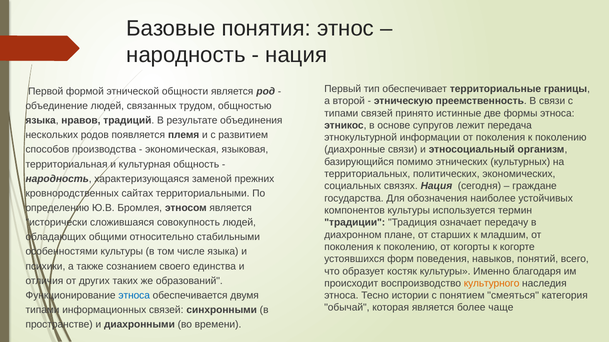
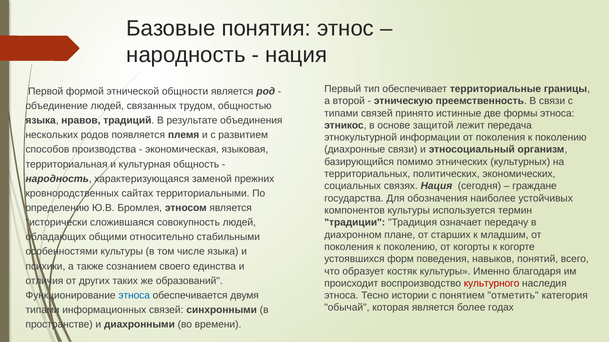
супругов: супругов -> защитой (433, 126)
культурного colour: orange -> red (492, 284)
смеяться: смеяться -> отметить (513, 296)
чаще: чаще -> годах (501, 308)
